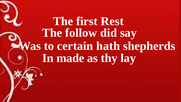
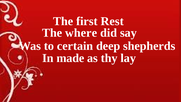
follow: follow -> where (81, 33)
hath: hath -> deep (108, 46)
